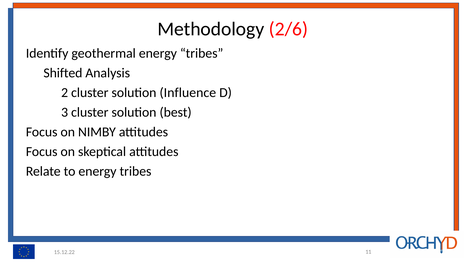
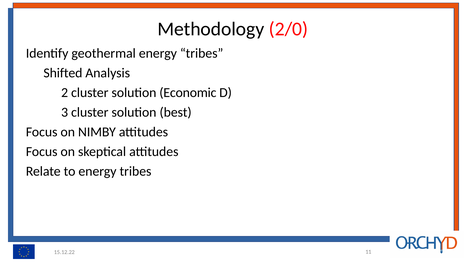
2/6: 2/6 -> 2/0 (288, 29)
Influence: Influence -> Economic (188, 93)
